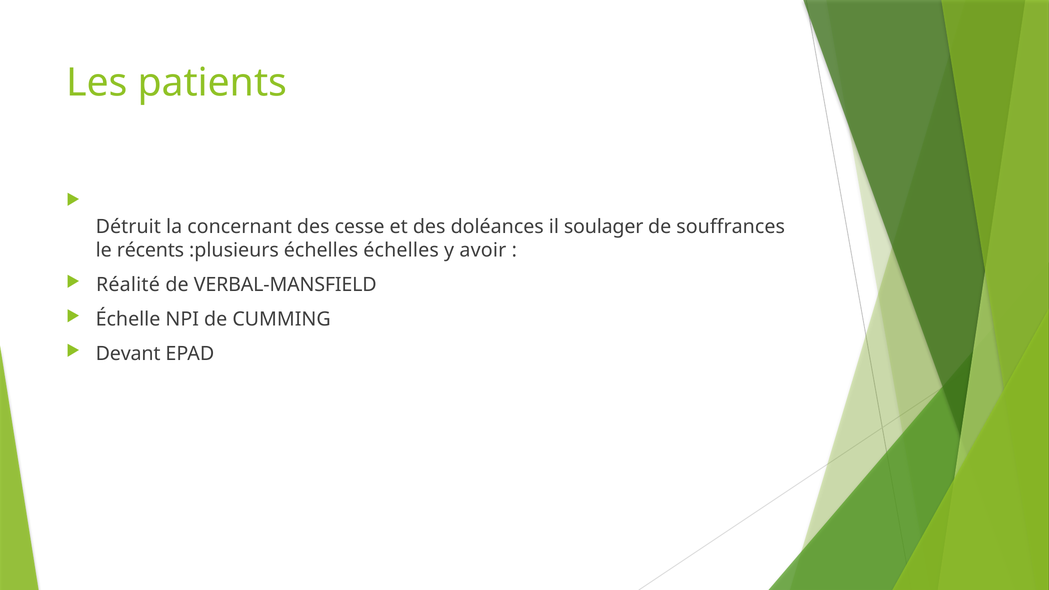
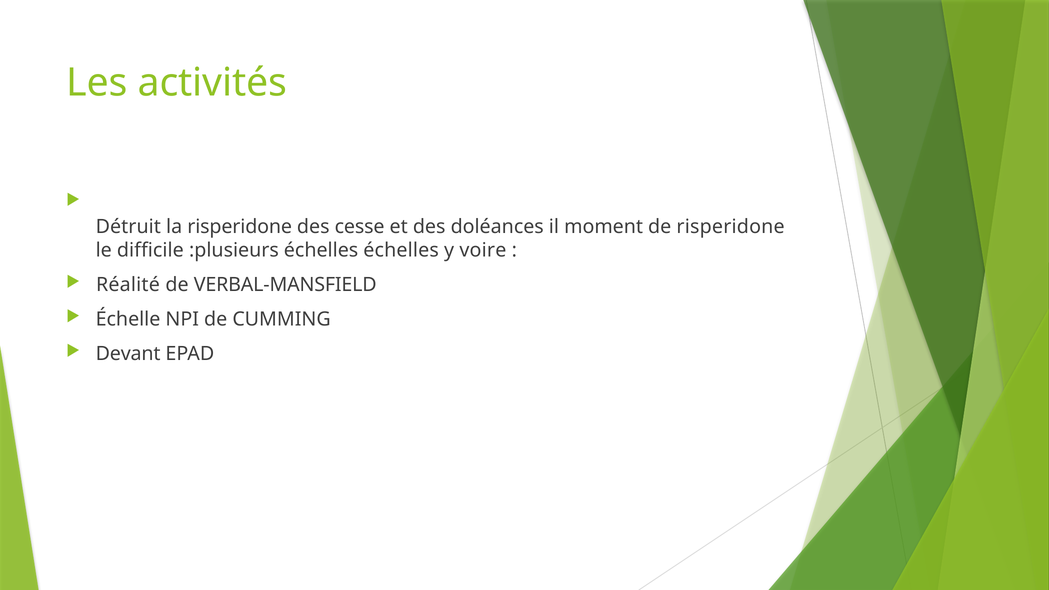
patients: patients -> activités (212, 83)
la concernant: concernant -> risperidone (240, 227)
soulager: soulager -> moment (604, 227)
de souffrances: souffrances -> risperidone (731, 227)
récents: récents -> difficile (150, 250)
avoir: avoir -> voire (483, 250)
